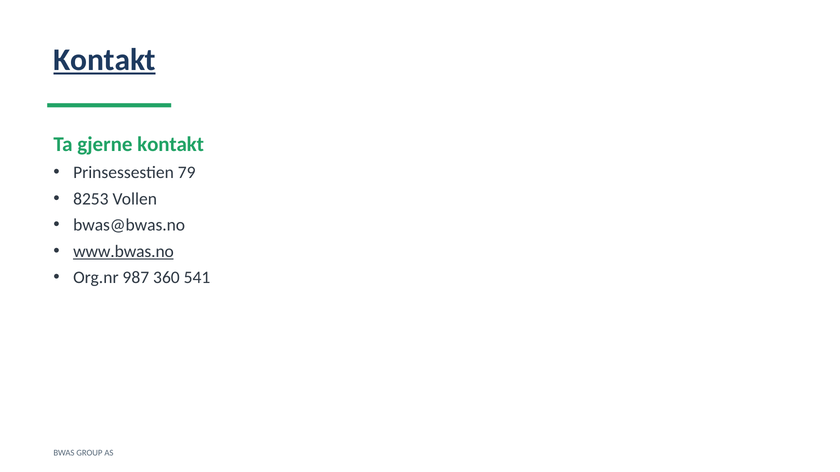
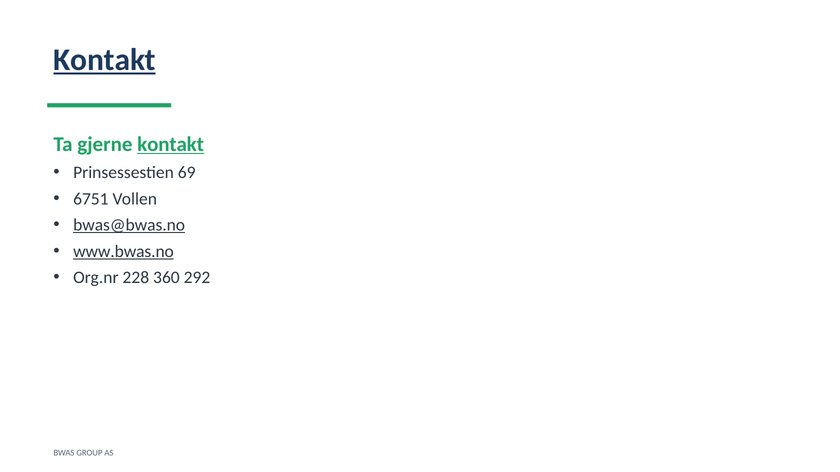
kontakt underline: none -> present (171, 145)
79: 79 -> 69 (187, 173)
8253: 8253 -> 6751 (91, 199)
bwas@bwas.no underline: none -> present (129, 225)
987: 987 -> 228 (136, 278)
541: 541 -> 292 (197, 278)
